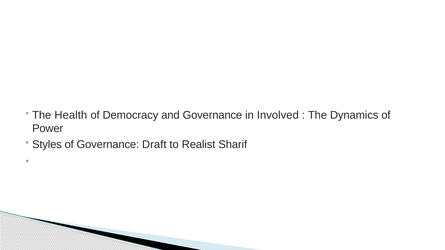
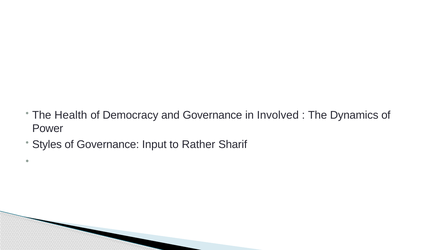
Draft: Draft -> Input (154, 145)
Realist: Realist -> Rather (199, 145)
